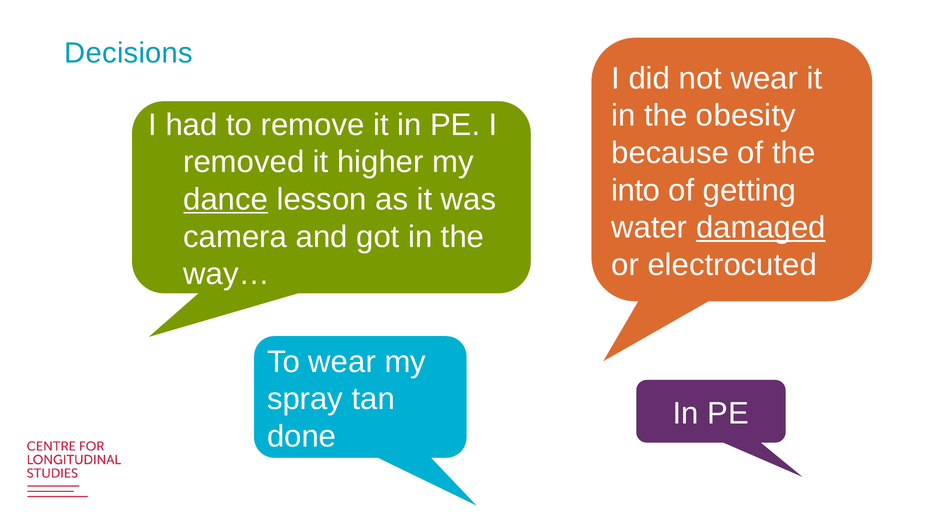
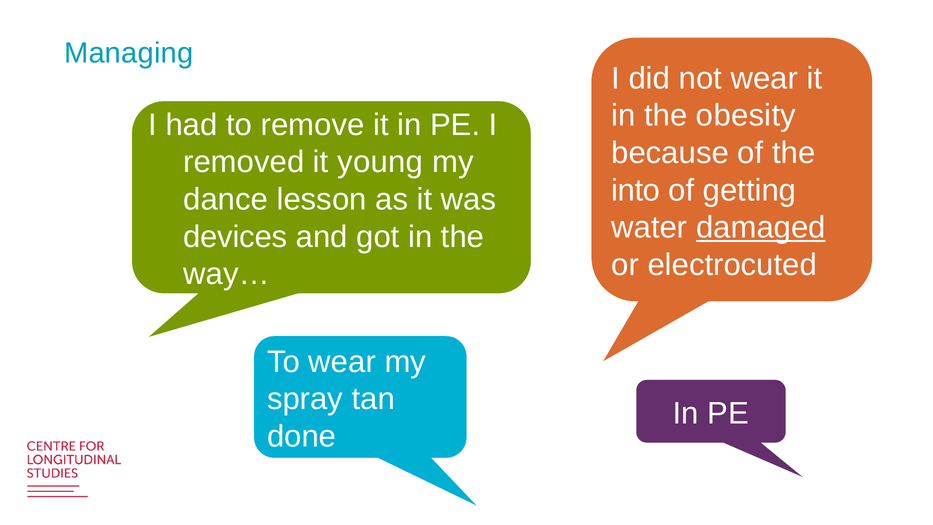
Decisions: Decisions -> Managing (129, 53)
higher: higher -> young (380, 162)
dance underline: present -> none (226, 199)
camera: camera -> devices (235, 237)
